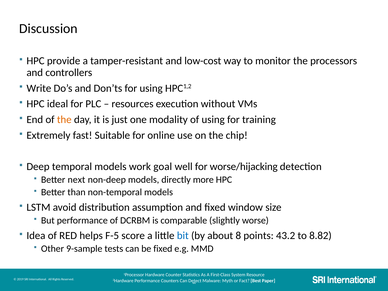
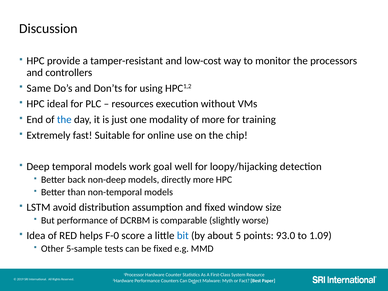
Write: Write -> Same (39, 88)
the colour: orange -> blue (64, 120)
of using: using -> more (213, 120)
worse/hijacking: worse/hijacking -> loopy/hijacking (244, 167)
next: next -> back (77, 180)
F-5: F-5 -> F-0 (112, 236)
8: 8 -> 5 (238, 236)
43.2: 43.2 -> 93.0 (286, 236)
8.82: 8.82 -> 1.09 (320, 236)
9-sample: 9-sample -> 5-sample (84, 249)
